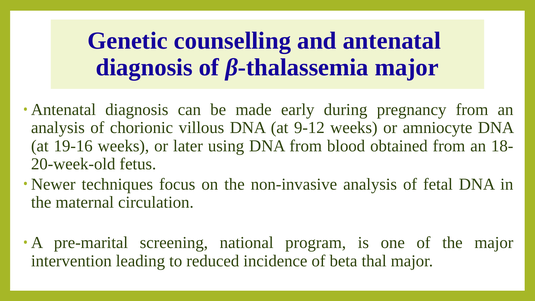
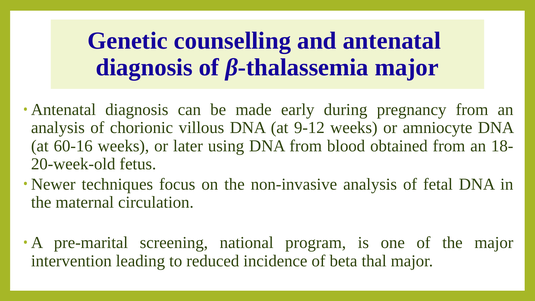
19-16: 19-16 -> 60-16 (73, 146)
